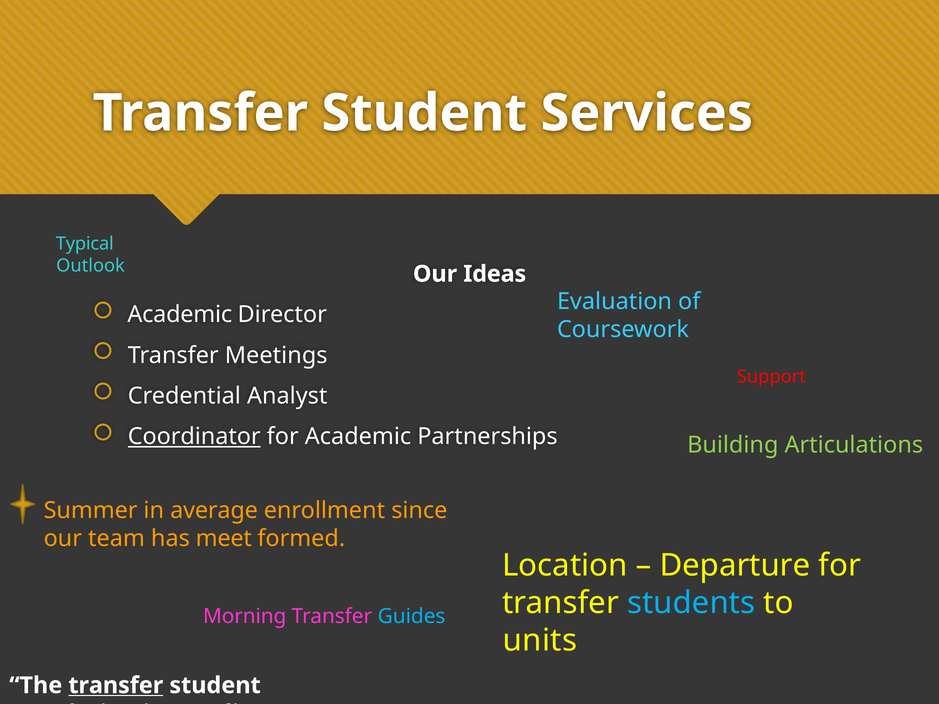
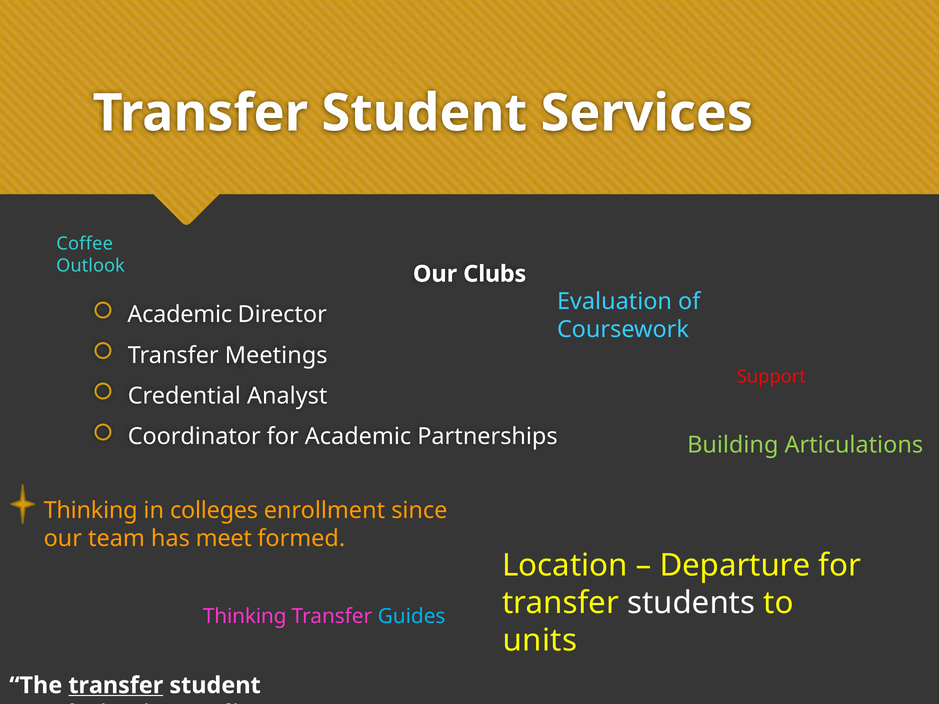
Typical: Typical -> Coffee (85, 244)
Ideas: Ideas -> Clubs (495, 274)
Coordinator underline: present -> none (194, 437)
Summer: Summer -> Thinking (91, 511)
average: average -> colleges (214, 511)
students colour: light blue -> white (691, 603)
Morning: Morning -> Thinking (245, 617)
